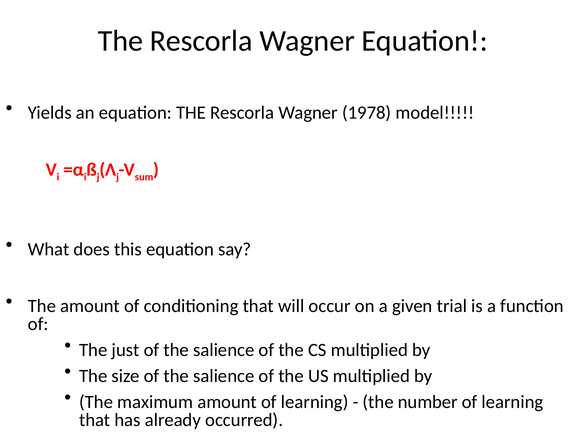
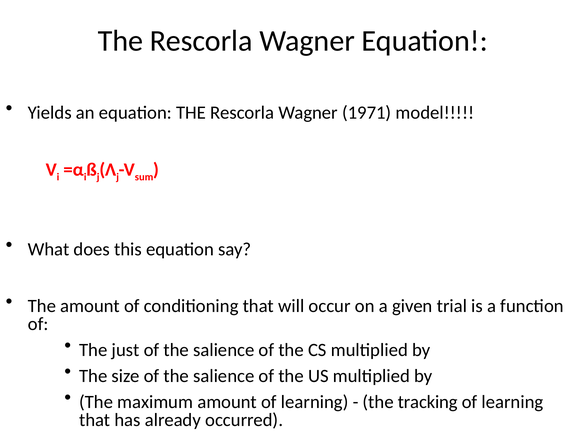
1978: 1978 -> 1971 (367, 112)
number: number -> tracking (428, 402)
